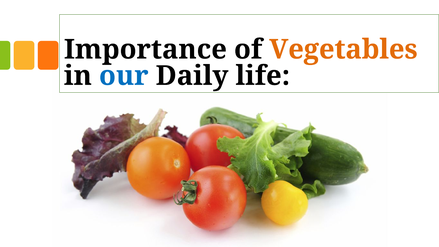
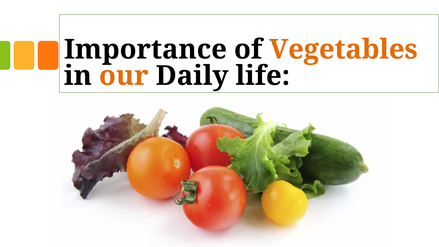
our colour: blue -> orange (124, 76)
